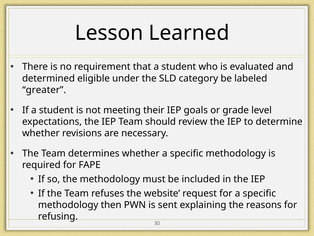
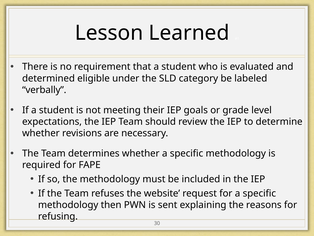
greater: greater -> verbally (44, 90)
